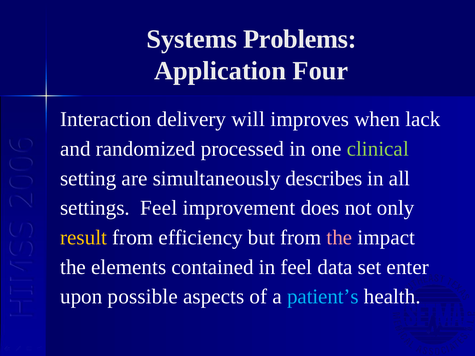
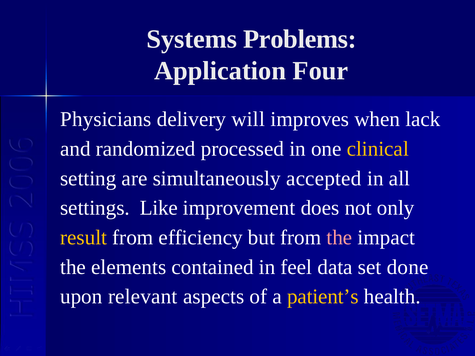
Interaction: Interaction -> Physicians (106, 119)
clinical colour: light green -> yellow (378, 149)
describes: describes -> accepted (324, 179)
settings Feel: Feel -> Like (159, 208)
enter: enter -> done (408, 267)
possible: possible -> relevant (143, 297)
patient’s colour: light blue -> yellow (323, 297)
